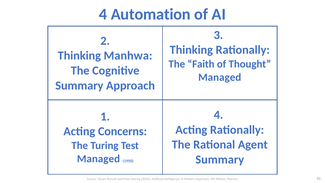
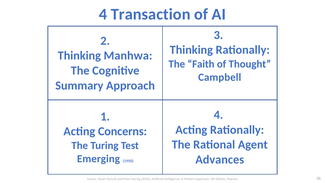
Automation: Automation -> Transaction (151, 14)
Managed: Managed -> Campbell (220, 77)
Managed: Managed -> Emerging (98, 159)
Summary: Summary -> Advances (220, 159)
